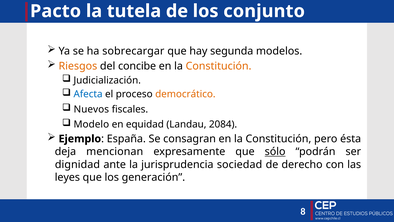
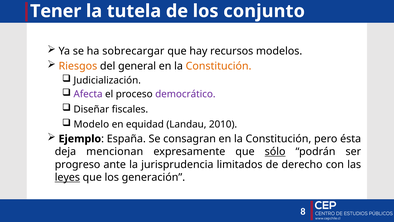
Pacto: Pacto -> Tener (56, 11)
segunda: segunda -> recursos (232, 51)
concibe: concibe -> general (137, 66)
Afecta colour: blue -> purple (88, 94)
democrático colour: orange -> purple (185, 94)
Nuevos: Nuevos -> Diseñar (91, 109)
2084: 2084 -> 2010 (223, 124)
dignidad: dignidad -> progreso (78, 164)
sociedad: sociedad -> limitados (240, 164)
leyes underline: none -> present (67, 177)
